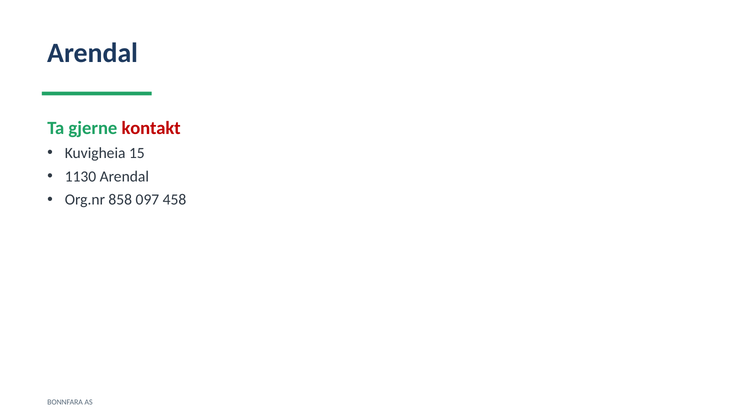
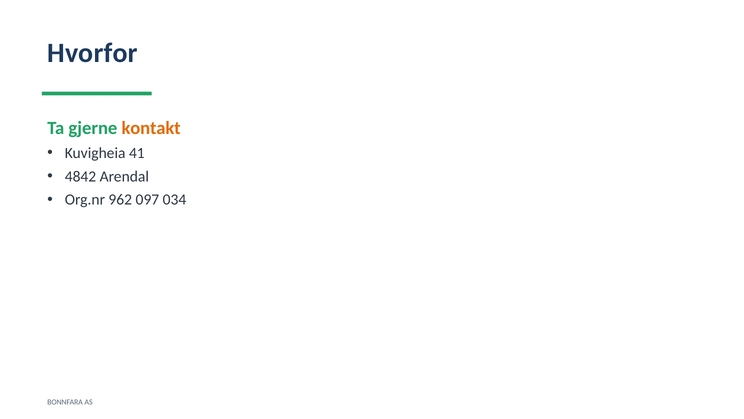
Arendal: Arendal -> Hvorfor (93, 53)
kontakt colour: red -> orange (151, 128)
15: 15 -> 41 (137, 153)
1130: 1130 -> 4842 (80, 176)
858: 858 -> 962 (120, 200)
458: 458 -> 034 (175, 200)
